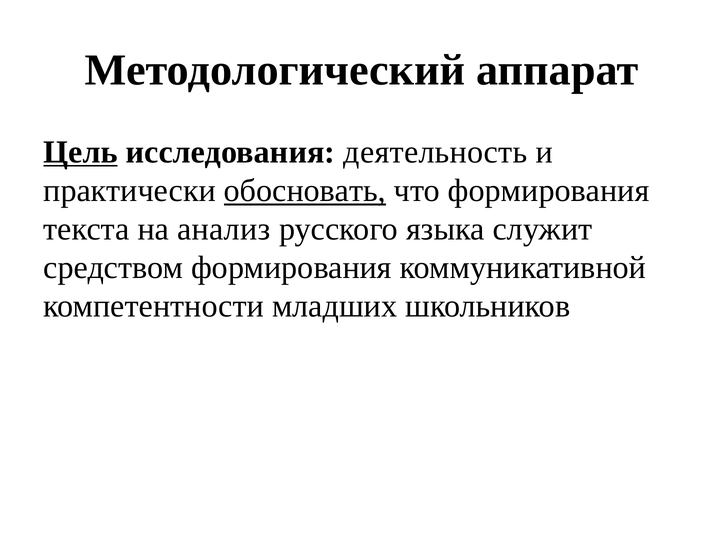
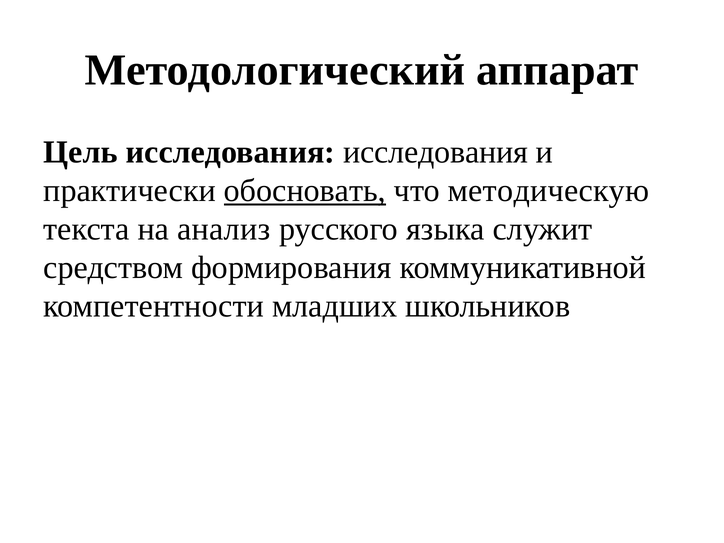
Цель underline: present -> none (81, 152)
исследования деятельность: деятельность -> исследования (436, 152)
что формирования: формирования -> методическую (549, 191)
